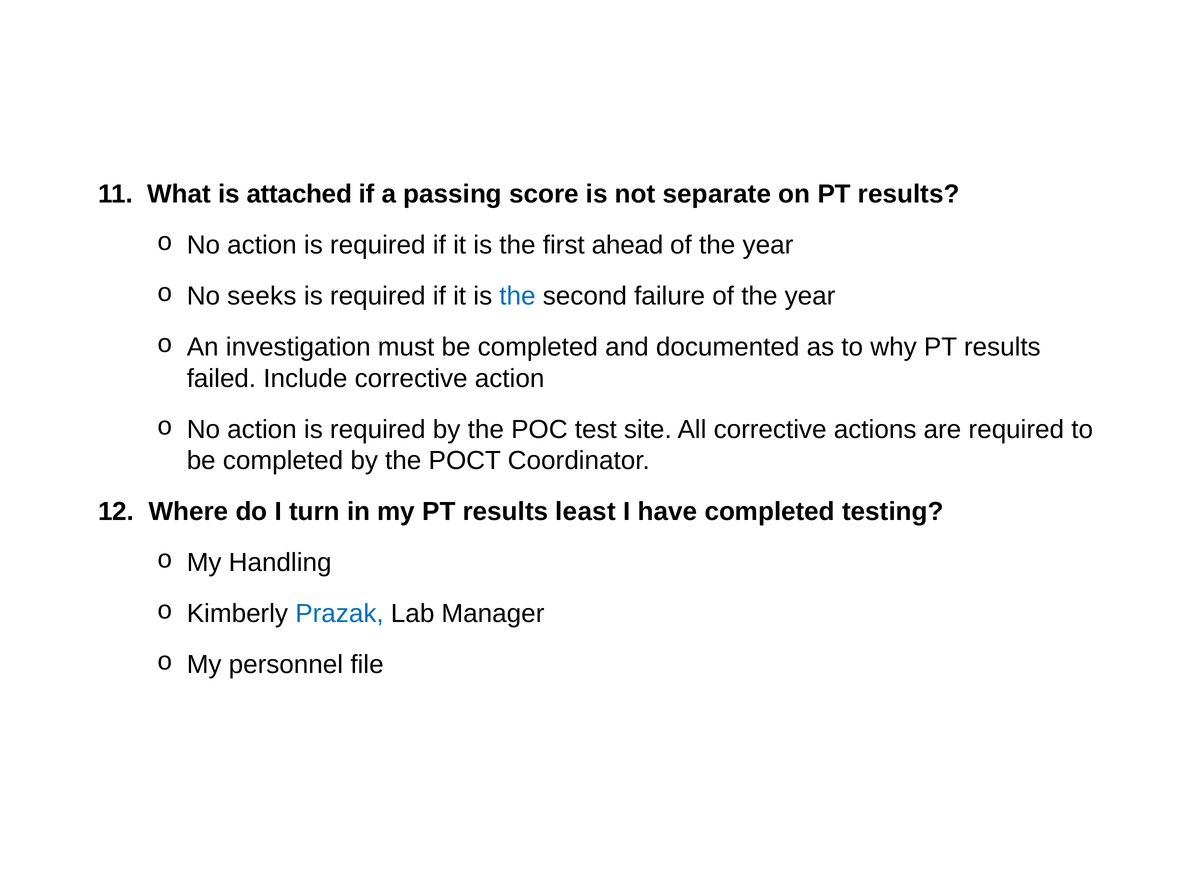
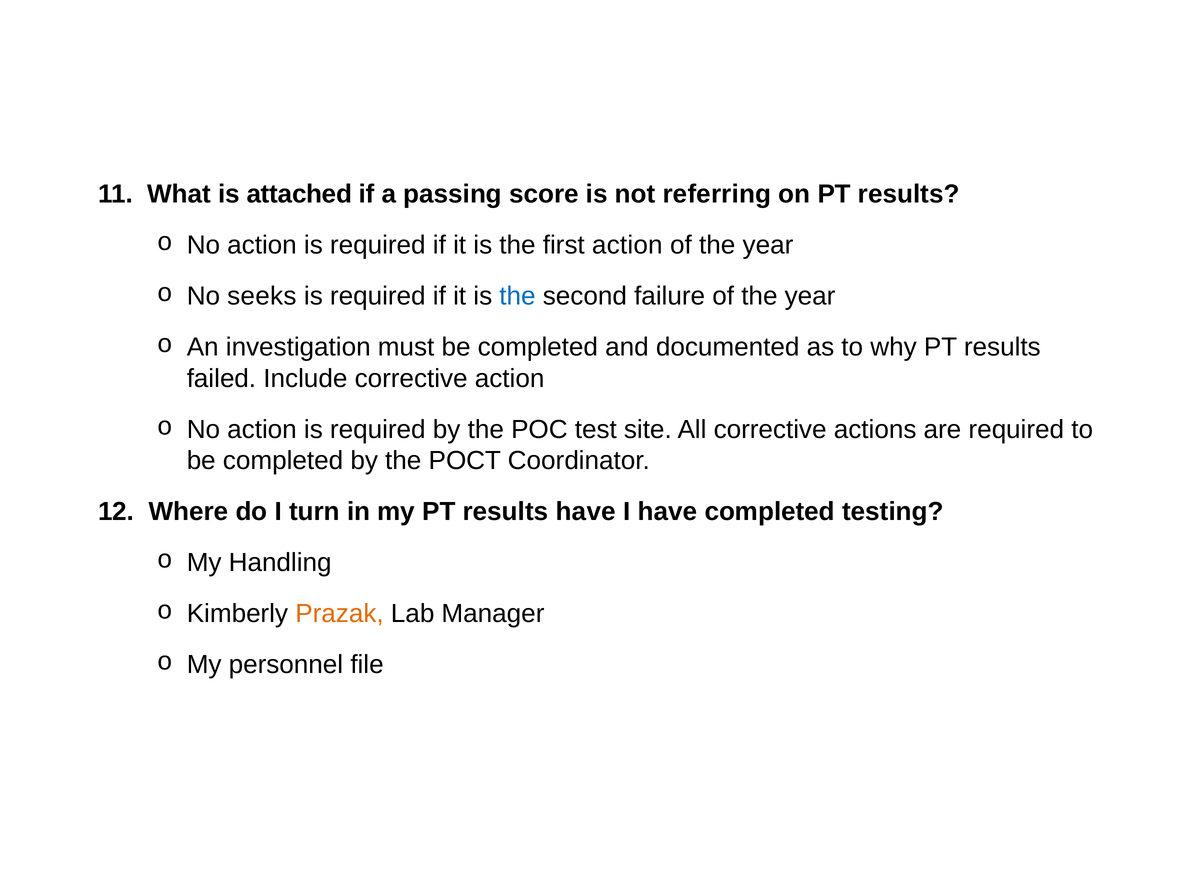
separate: separate -> referring (717, 194)
first ahead: ahead -> action (627, 245)
results least: least -> have (586, 512)
Prazak colour: blue -> orange (339, 614)
